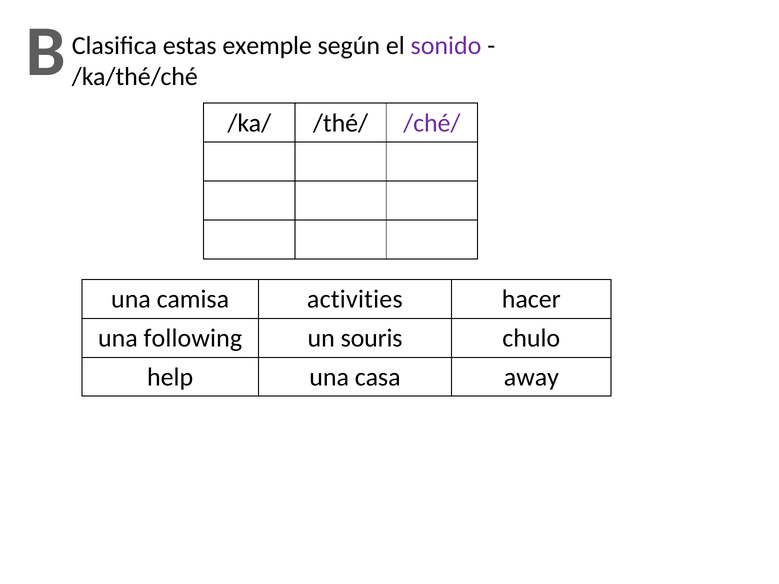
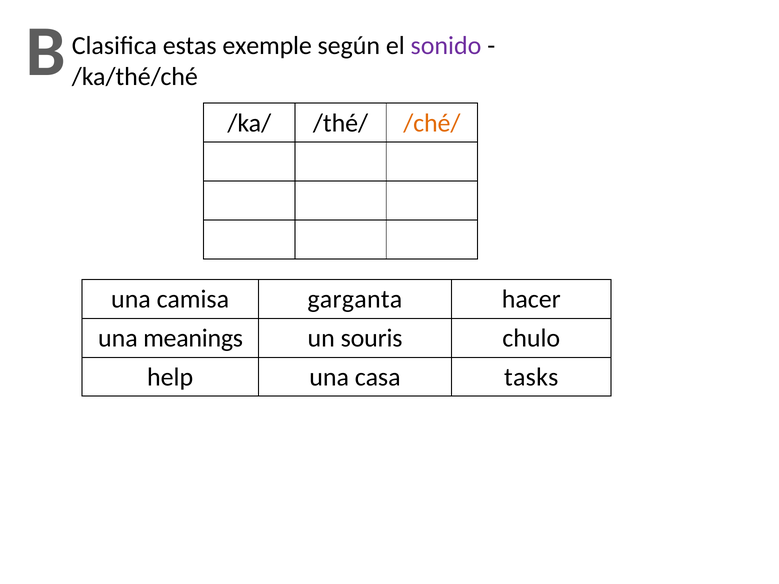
/ché/ colour: purple -> orange (432, 123)
activities: activities -> garganta (355, 300)
following: following -> meanings (193, 338)
away: away -> tasks (531, 377)
